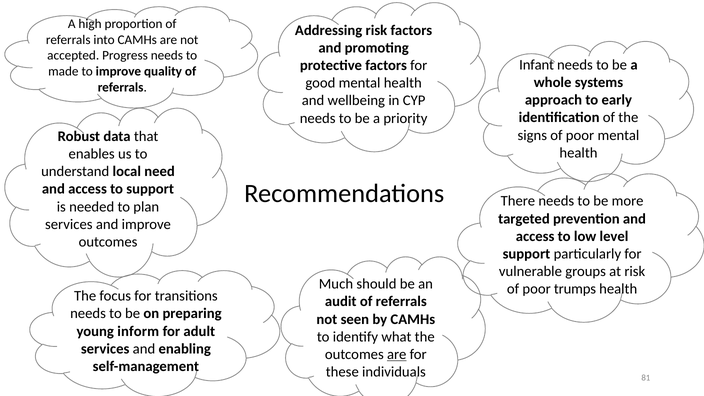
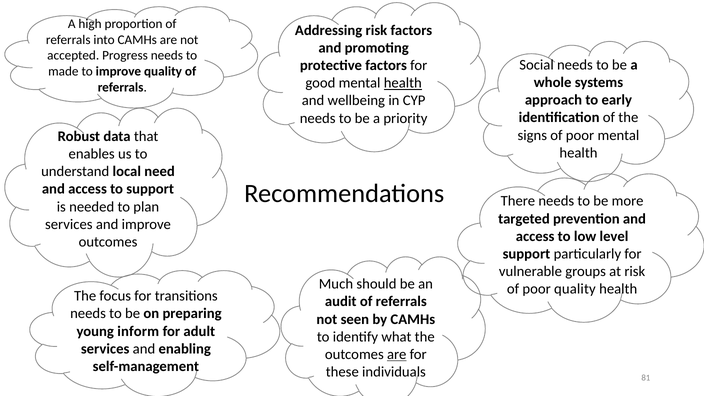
Infant: Infant -> Social (537, 65)
health underline: none -> present (403, 83)
poor trumps: trumps -> quality (575, 289)
